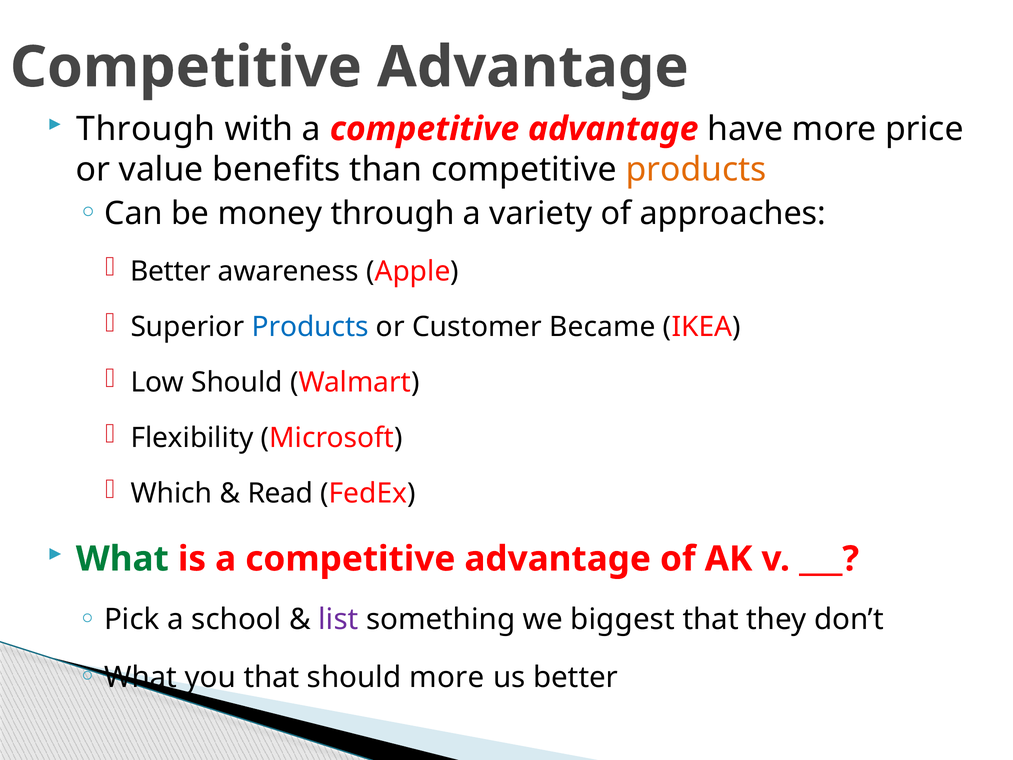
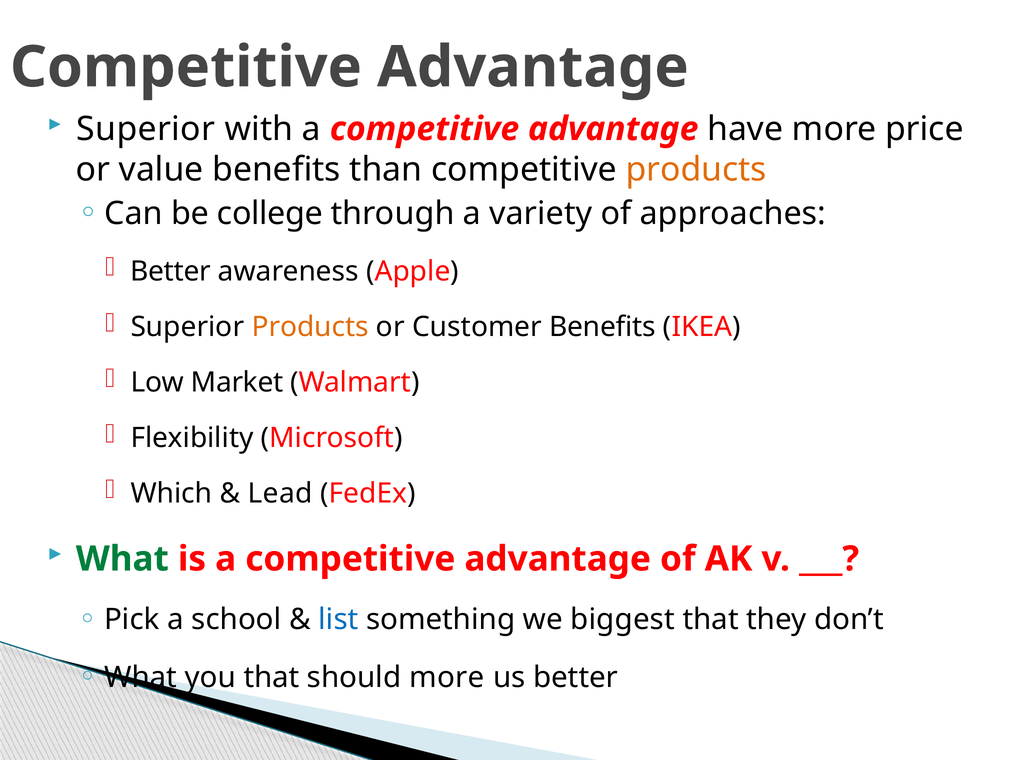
Through: Through -> Superior (146, 129)
money: money -> college (270, 214)
Products colour: blue -> orange (310, 327)
Customer Became: Became -> Benefits (603, 327)
Low Should: Should -> Market (237, 382)
Read: Read -> Lead (280, 494)
list colour: purple -> blue (338, 619)
